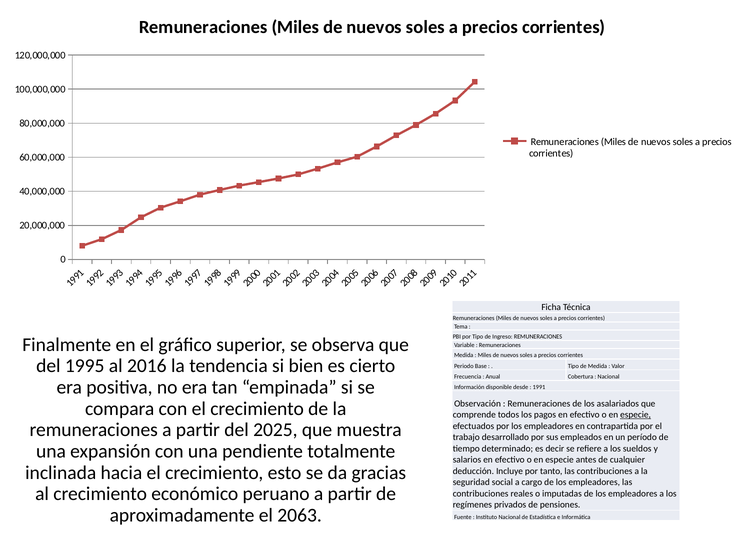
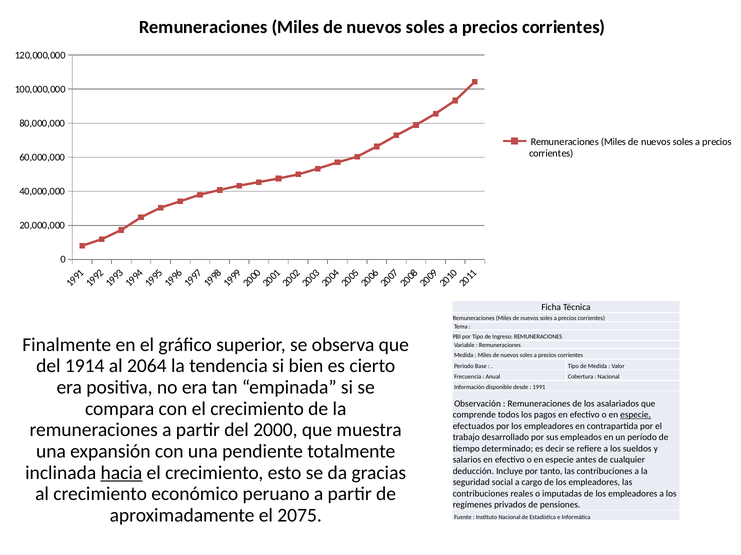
1995: 1995 -> 1914 (85, 367)
2016: 2016 -> 2064 (147, 367)
2025: 2025 -> 2000 (275, 431)
hacia underline: none -> present (121, 473)
2063: 2063 -> 2075 (300, 516)
